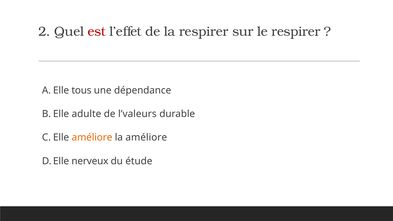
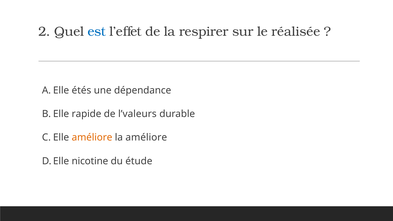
est colour: red -> blue (97, 32)
le respirer: respirer -> réalisée (296, 32)
tous: tous -> étés (81, 90)
adulte: adulte -> rapide (86, 114)
nerveux: nerveux -> nicotine (90, 161)
